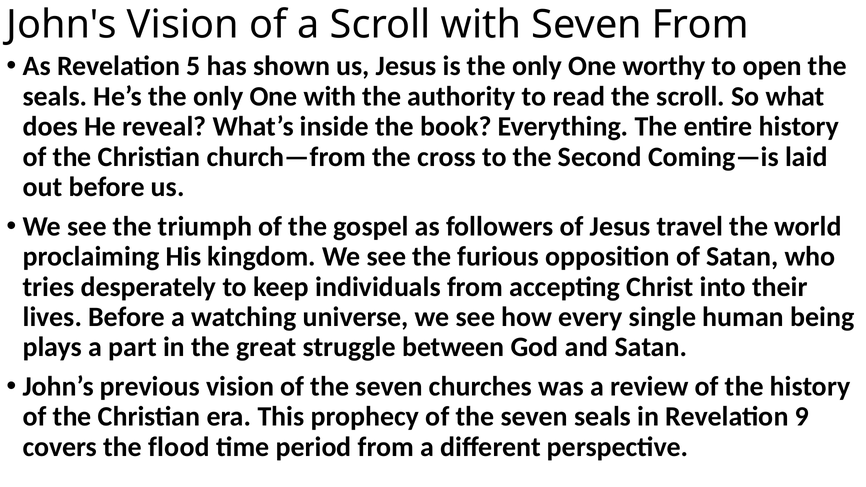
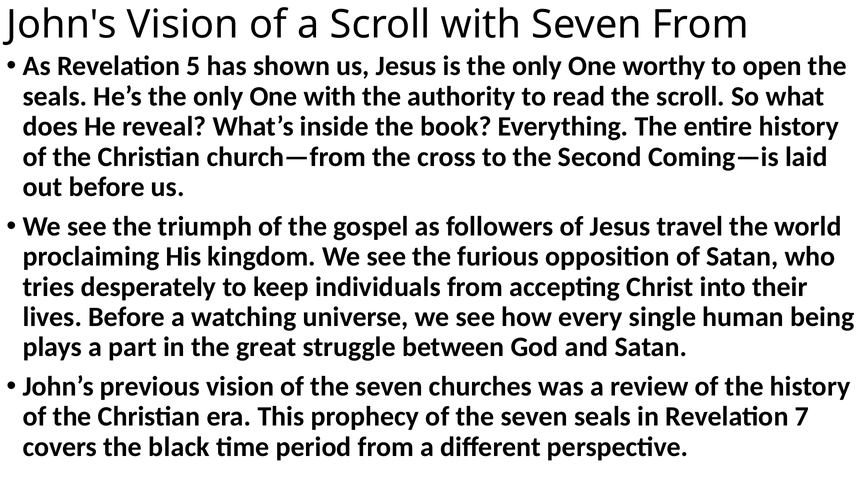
9: 9 -> 7 (802, 417)
flood: flood -> black (179, 447)
